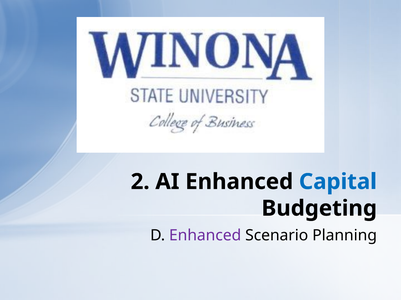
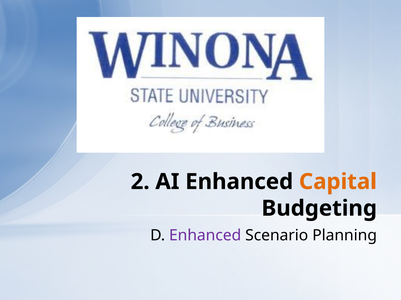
Capital colour: blue -> orange (338, 182)
